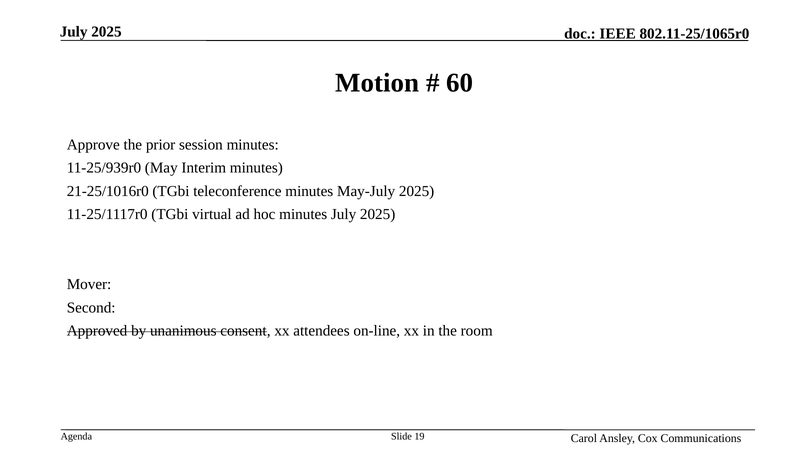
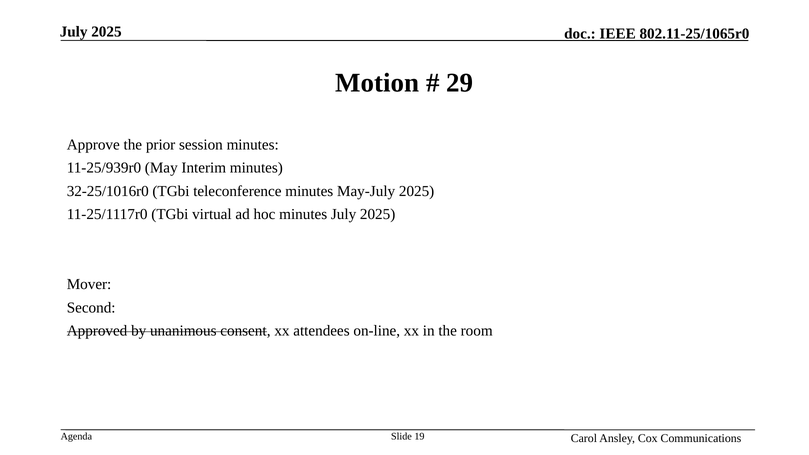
60: 60 -> 29 (460, 83)
21-25/1016r0: 21-25/1016r0 -> 32-25/1016r0 (108, 191)
